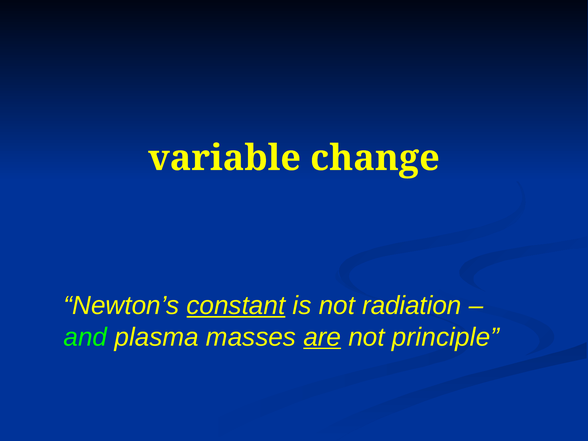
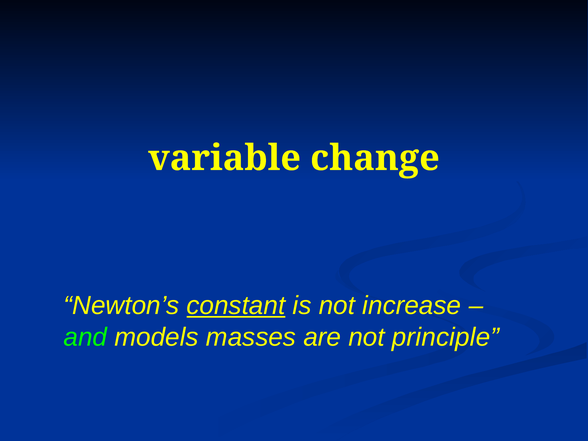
radiation: radiation -> increase (412, 306)
plasma: plasma -> models (157, 337)
are underline: present -> none (322, 337)
